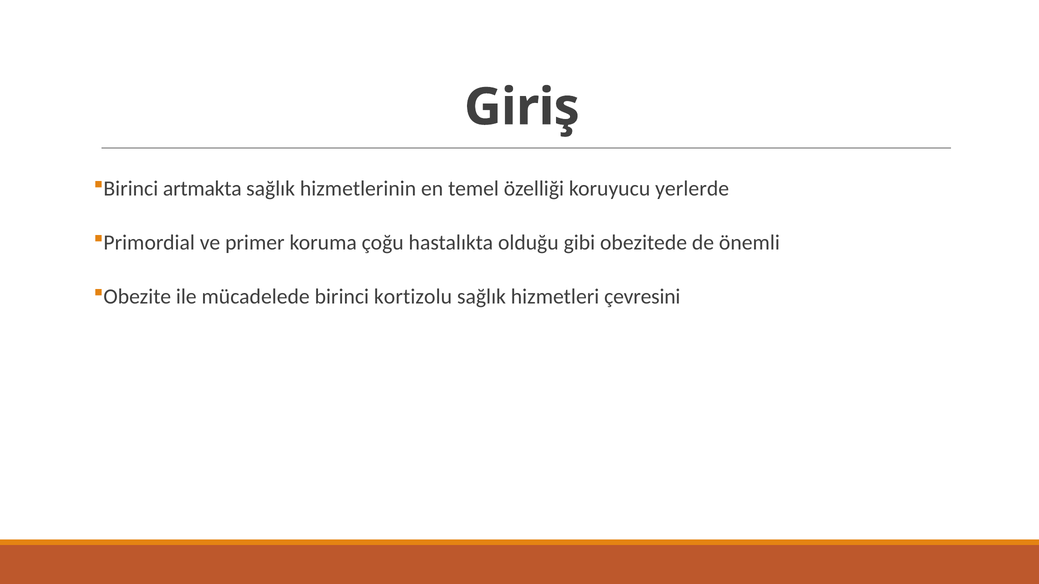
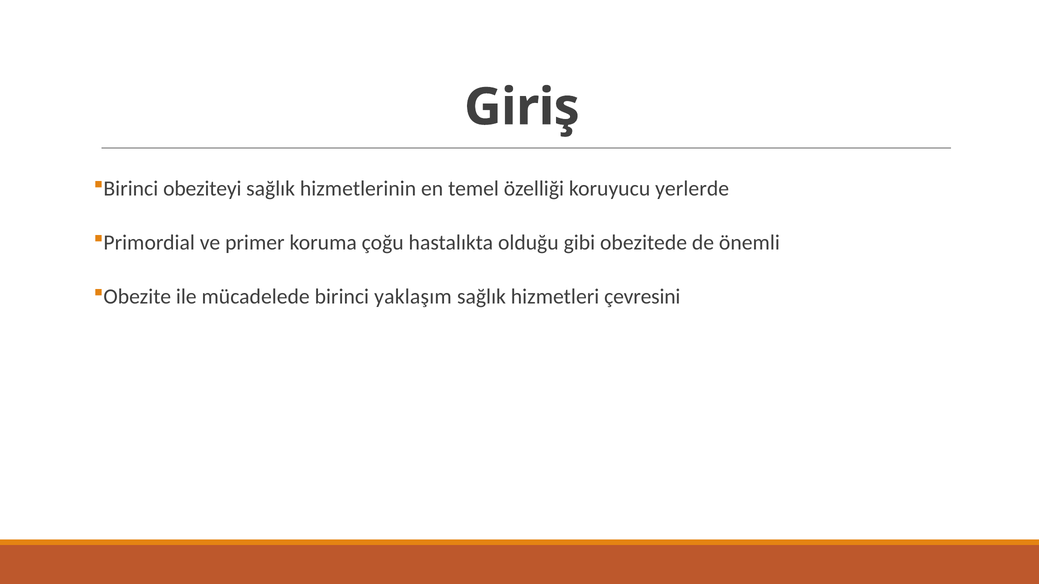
artmakta: artmakta -> obeziteyi (202, 189)
kortizolu: kortizolu -> yaklaşım (413, 297)
